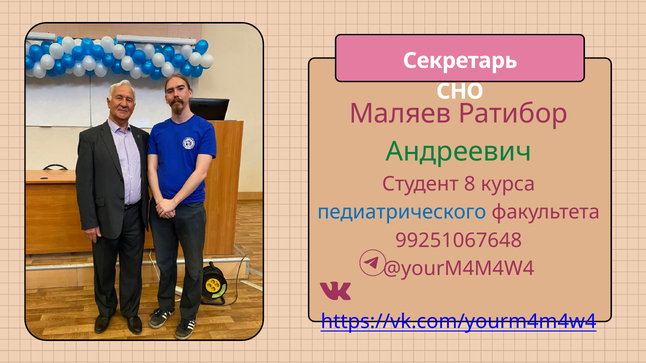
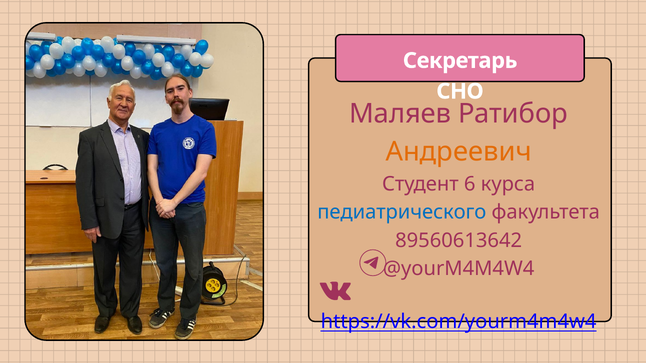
Андреевич colour: green -> orange (459, 152)
8: 8 -> 6 (470, 184)
99251067648: 99251067648 -> 89560613642 (459, 241)
